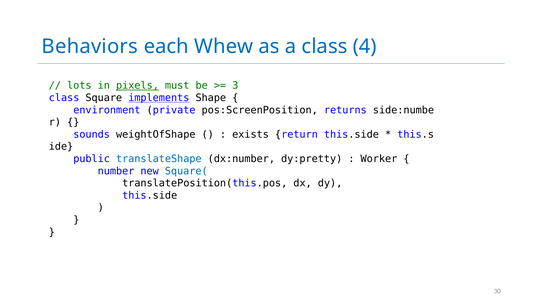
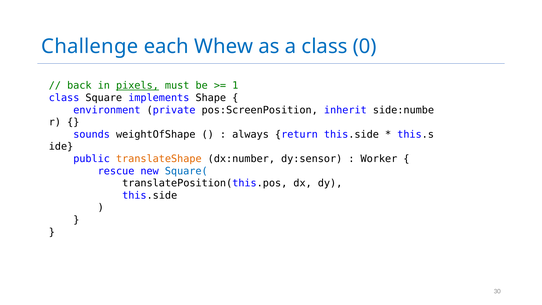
Behaviors: Behaviors -> Challenge (90, 47)
4: 4 -> 0 (365, 47)
lots: lots -> back (79, 86)
3: 3 -> 1 (235, 86)
implements underline: present -> none (159, 98)
returns: returns -> inherit (345, 110)
exists: exists -> always (251, 134)
translateShape colour: blue -> orange (159, 159)
dy:pretty: dy:pretty -> dy:sensor (312, 159)
number: number -> rescue (116, 171)
